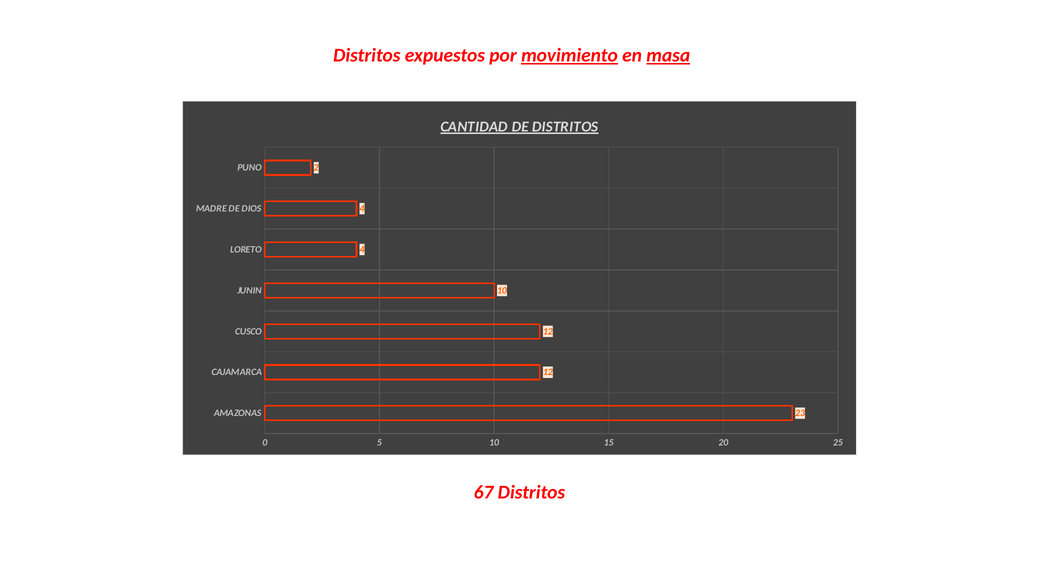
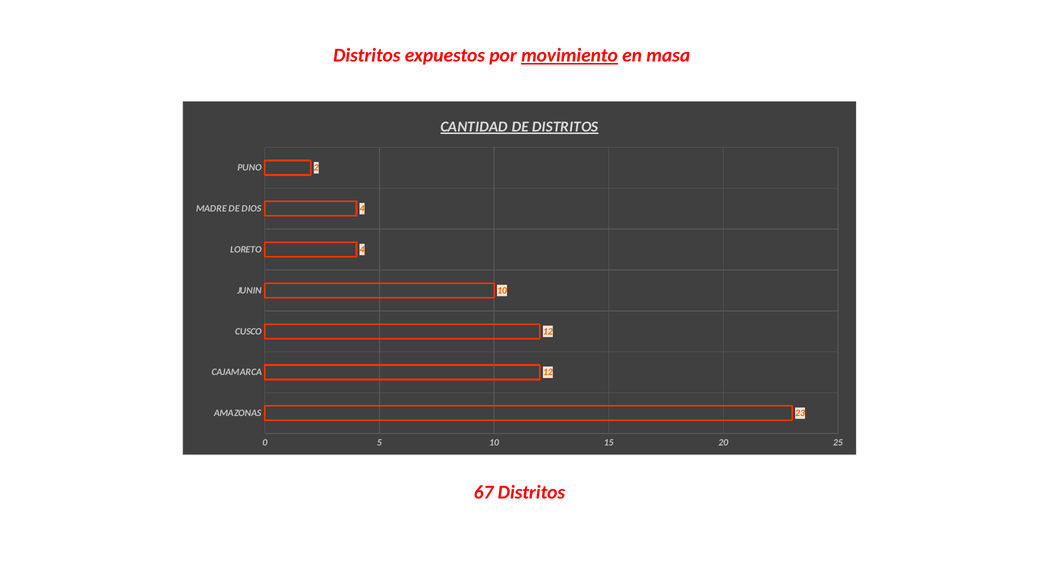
masa underline: present -> none (668, 55)
